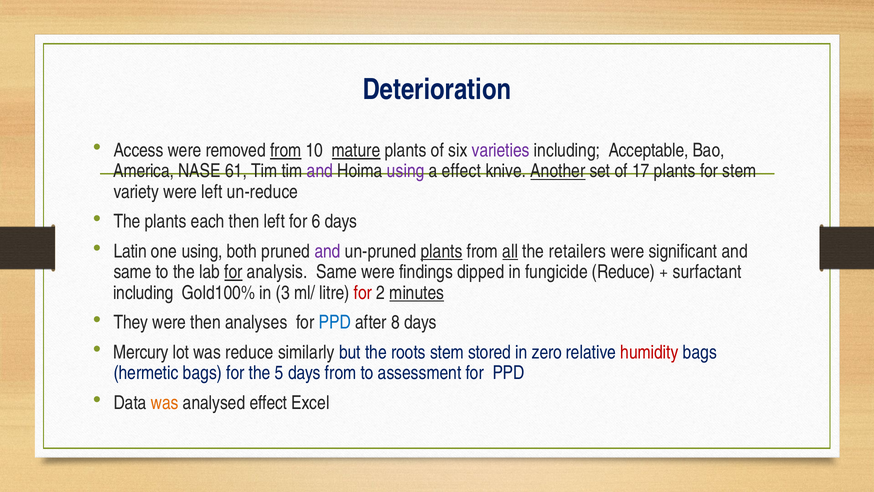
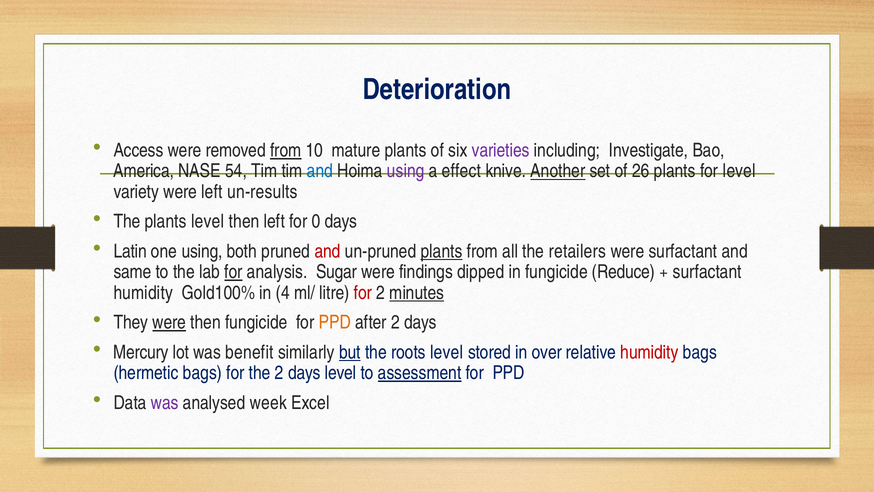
mature underline: present -> none (356, 150)
Acceptable: Acceptable -> Investigate (649, 150)
61: 61 -> 54 (236, 171)
and colour: purple -> blue (320, 171)
17: 17 -> 26 (641, 171)
for stem: stem -> level (739, 171)
un-reduce: un-reduce -> un-results (263, 192)
plants each: each -> level (208, 221)
6: 6 -> 0 (316, 221)
and colour: purple -> red (328, 251)
all underline: present -> none (510, 251)
were significant: significant -> surfactant (683, 251)
analysis Same: Same -> Sugar (337, 272)
including: including -> humidity (143, 292)
3: 3 -> 4 (283, 292)
were underline: none -> present (169, 322)
then analyses: analyses -> fungicide (256, 322)
PPD colour: blue -> orange (335, 322)
after 8: 8 -> 2 (395, 322)
was reduce: reduce -> benefit (249, 352)
but underline: none -> present (350, 352)
roots stem: stem -> level (447, 352)
zero: zero -> over (547, 352)
the 5: 5 -> 2 (279, 373)
days from: from -> level (341, 373)
assessment underline: none -> present (420, 373)
was colour: orange -> purple (165, 402)
analysed effect: effect -> week (268, 402)
